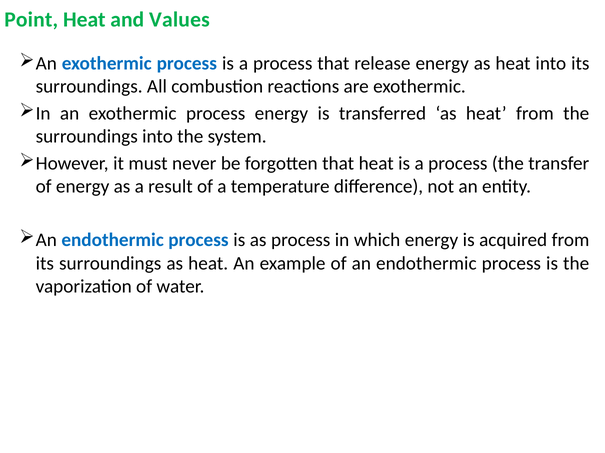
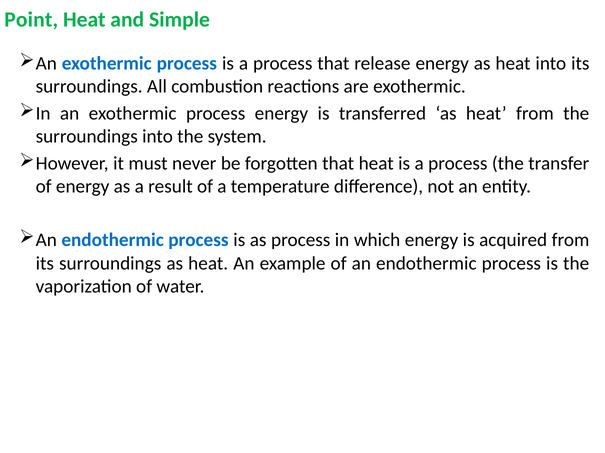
Values: Values -> Simple (180, 19)
